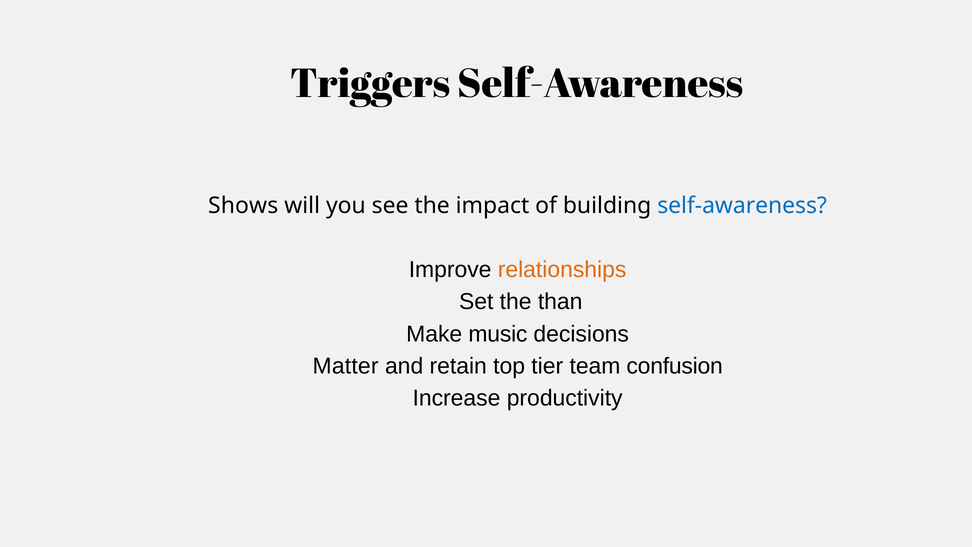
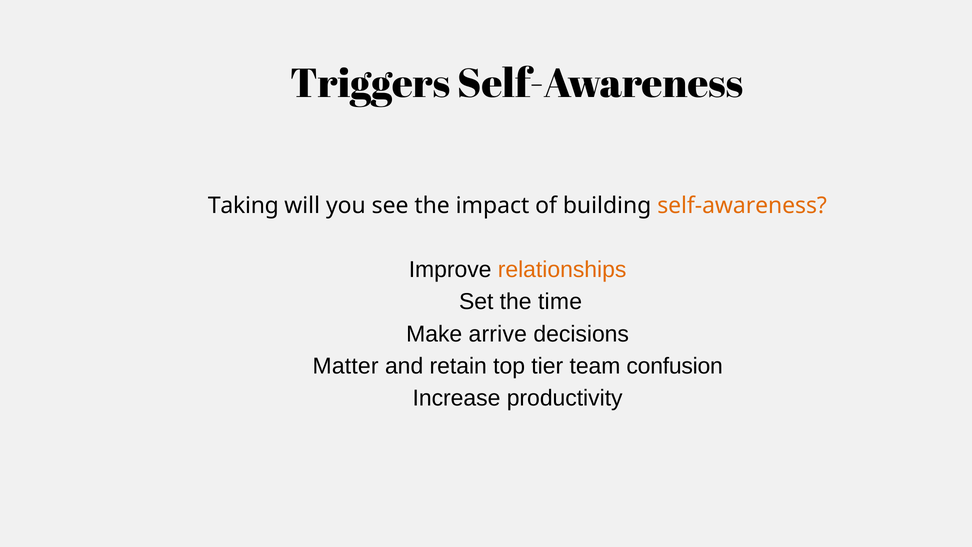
Shows: Shows -> Taking (243, 205)
self-awareness colour: blue -> orange (742, 205)
than: than -> time (560, 302)
music: music -> arrive (498, 334)
